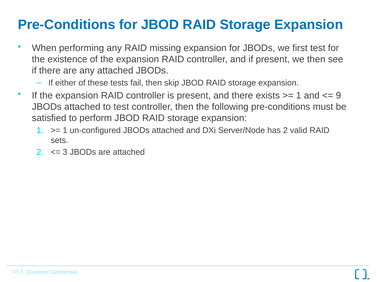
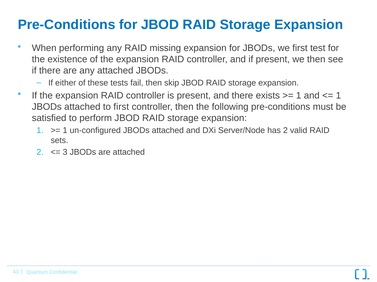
9: 9 -> 1 (338, 96)
to test: test -> first (121, 107)
